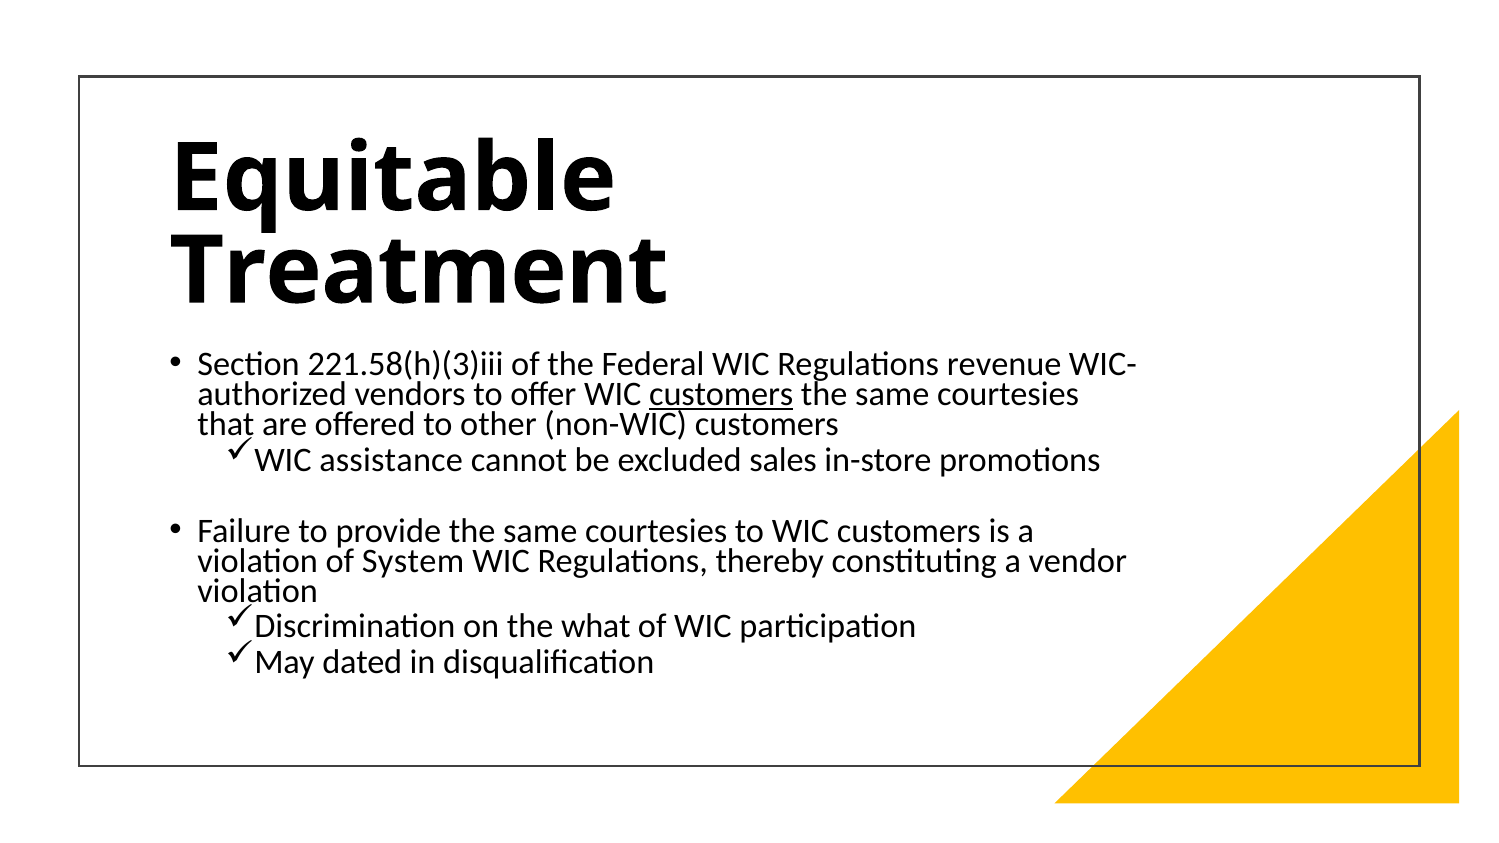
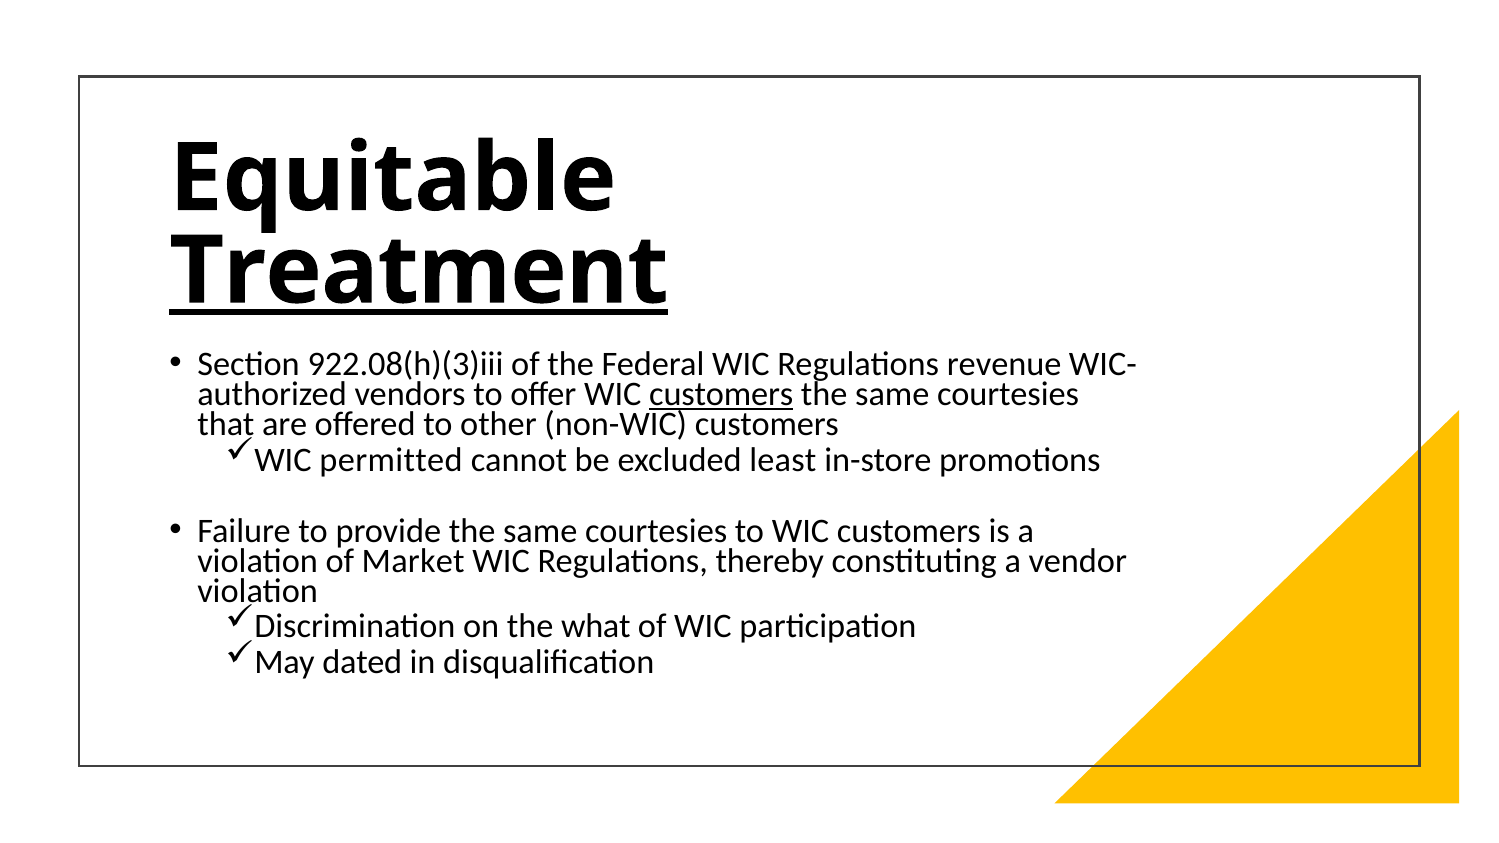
Treatment underline: none -> present (419, 271)
221.58(h)(3)iii: 221.58(h)(3)iii -> 922.08(h)(3)iii (405, 365)
assistance: assistance -> permitted (391, 460)
sales: sales -> least (783, 460)
System: System -> Market (413, 561)
